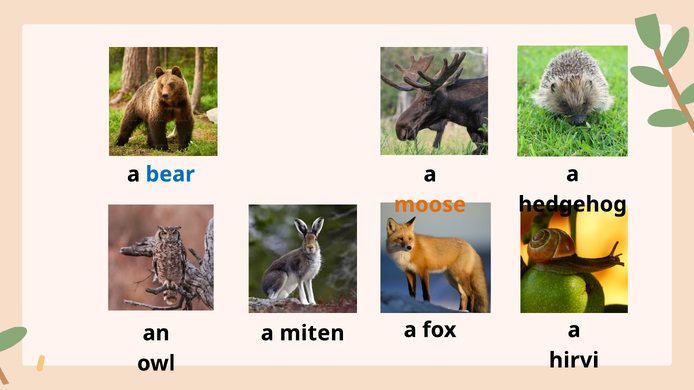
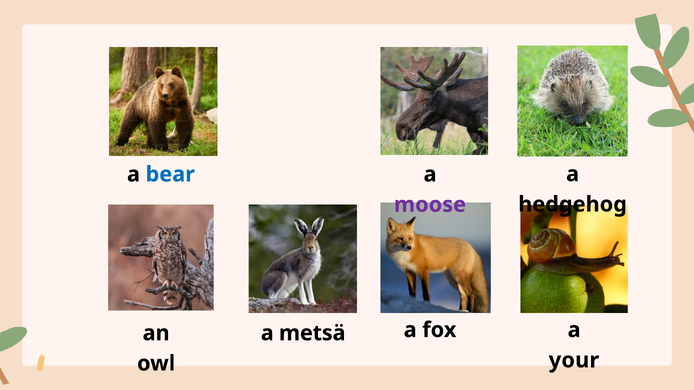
moose colour: orange -> purple (430, 205)
miten: miten -> metsä (312, 333)
hirvi: hirvi -> your (574, 361)
